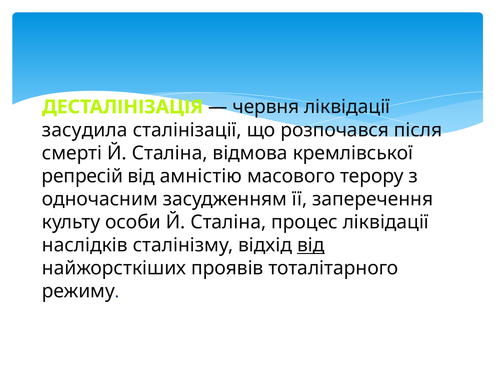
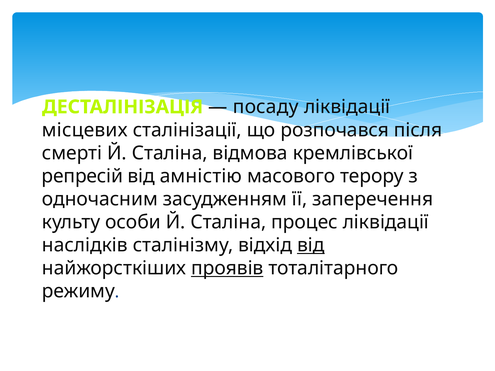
червня: червня -> посаду (266, 107)
засудила: засудила -> місцевих (85, 130)
проявів underline: none -> present (227, 268)
